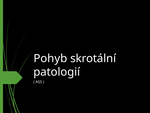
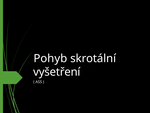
patologií: patologií -> vyšetření (57, 72)
